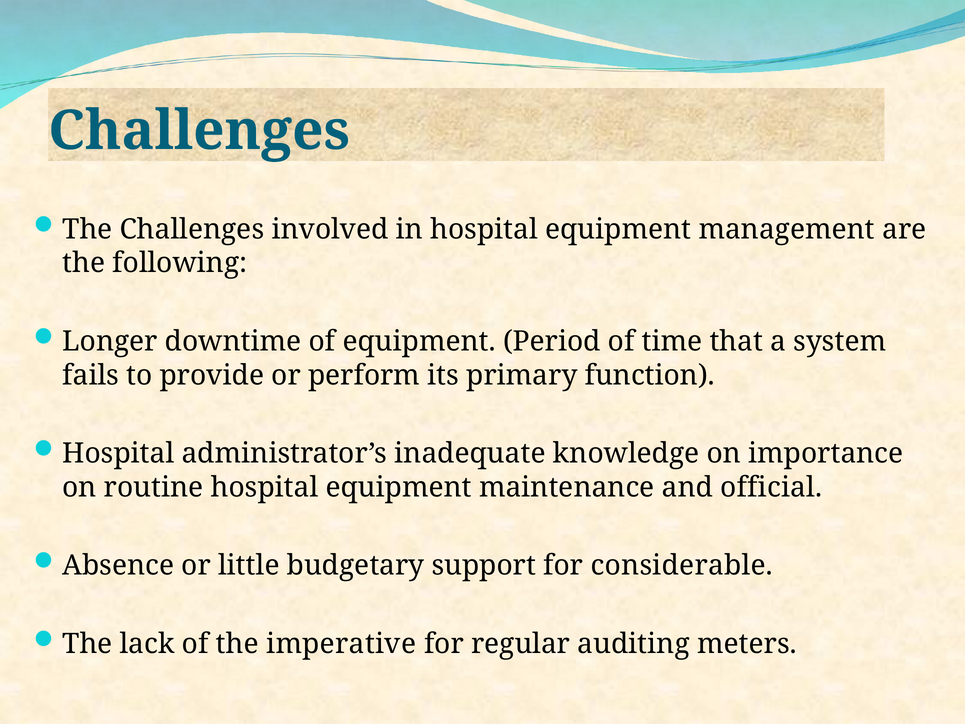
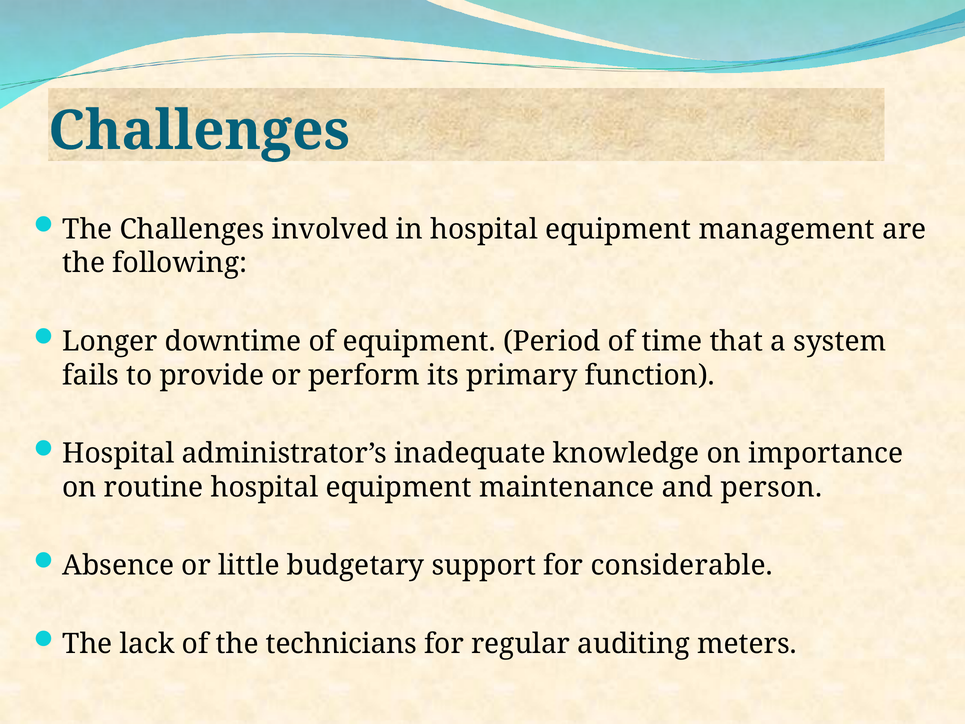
official: official -> person (771, 487)
imperative: imperative -> technicians (341, 644)
